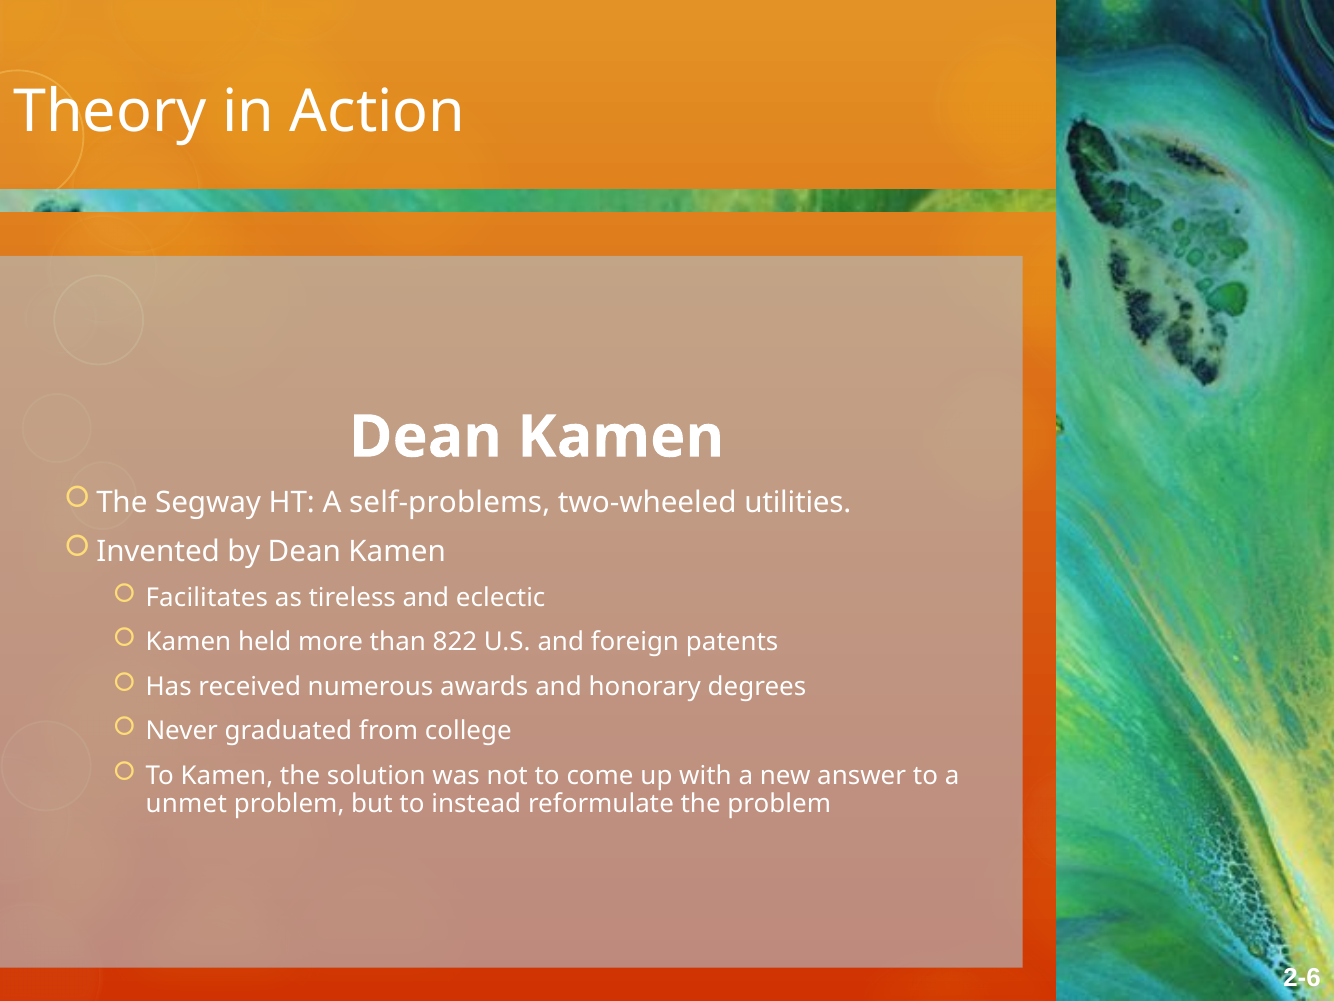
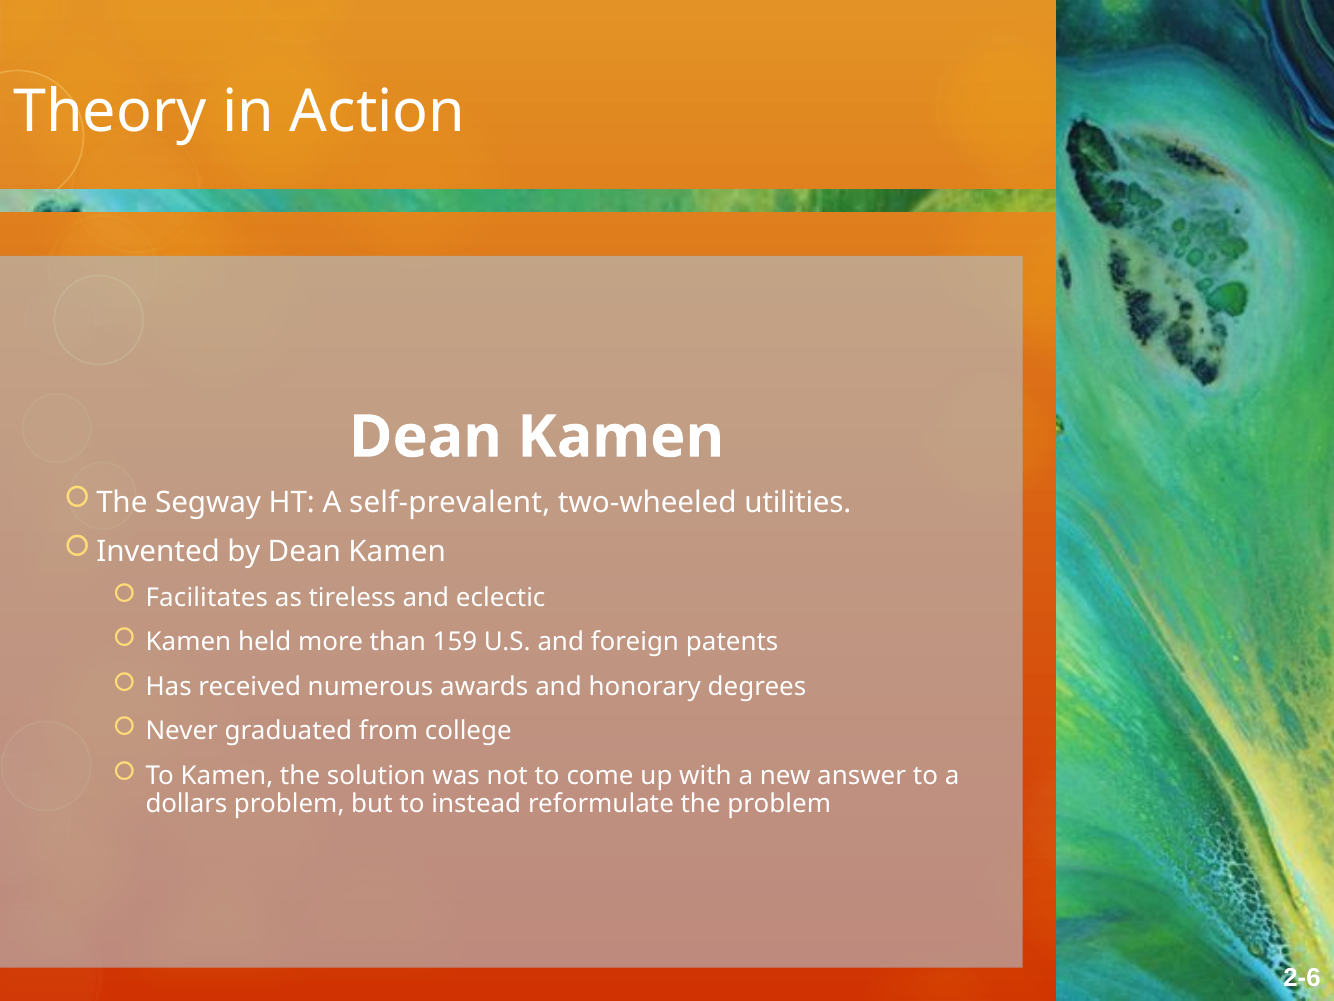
self-problems: self-problems -> self-prevalent (450, 502)
822: 822 -> 159 (455, 642)
unmet: unmet -> dollars (186, 803)
